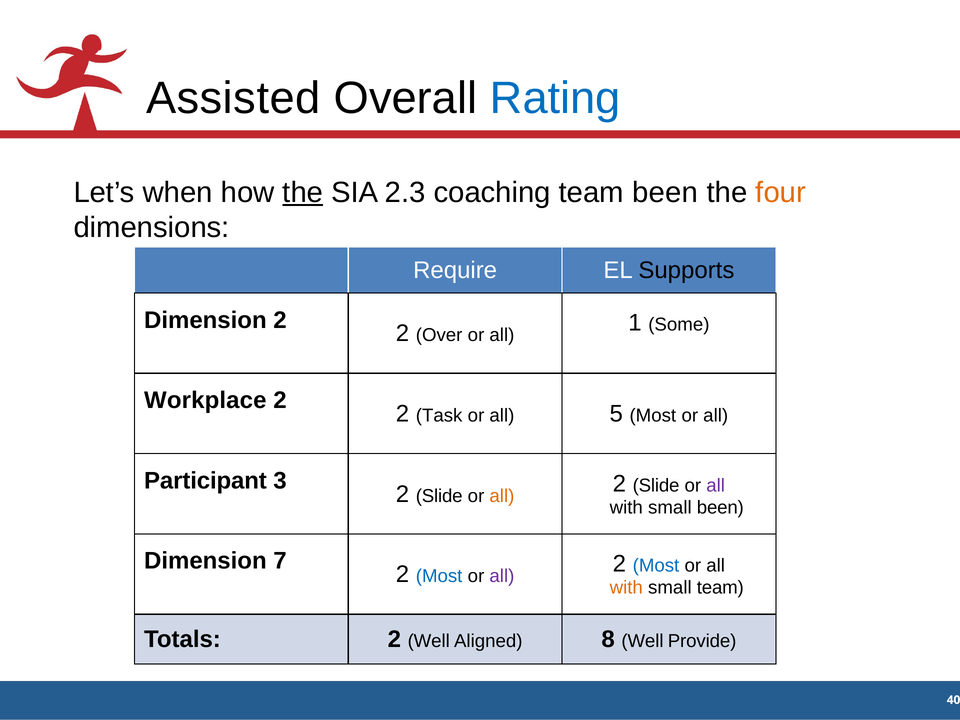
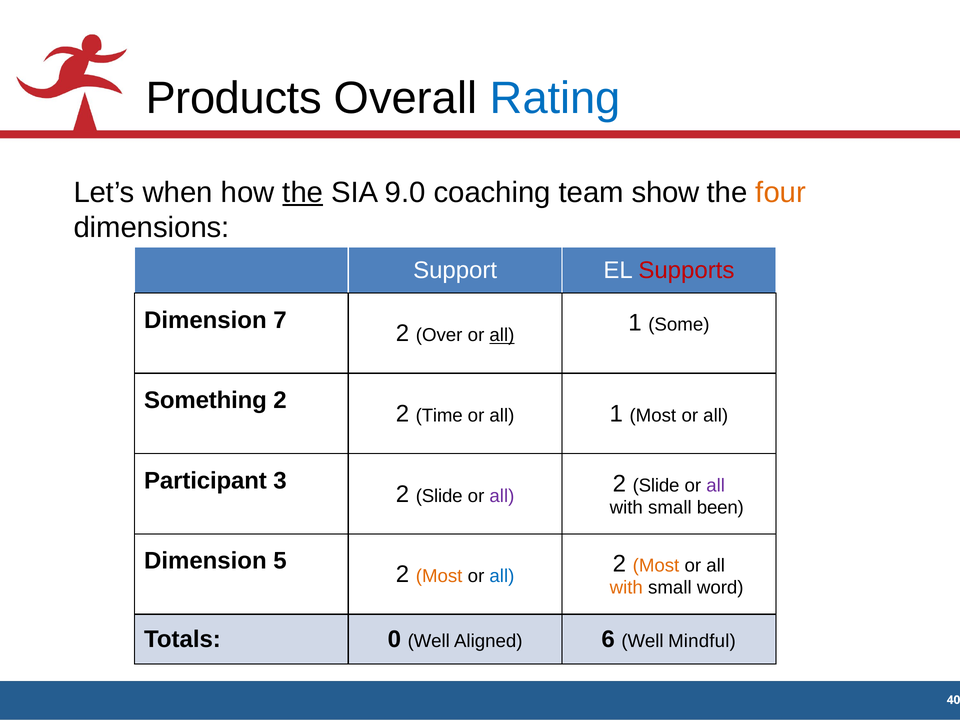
Assisted: Assisted -> Products (234, 99)
2.3: 2.3 -> 9.0 (405, 192)
team been: been -> show (665, 192)
Require: Require -> Support (455, 270)
Supports colour: black -> red (686, 270)
Dimension 2: 2 -> 7 (280, 320)
all underline: none -> present (502, 335)
Workplace: Workplace -> Something (205, 400)
Task: Task -> Time (439, 416)
5: 5 -> 1 (616, 414)
all colour: orange -> purple (502, 496)
7: 7 -> 5 (280, 561)
Most colour: blue -> orange (656, 566)
Most colour: blue -> orange (439, 576)
all colour: purple -> blue (502, 576)
small team: team -> word (720, 588)
Totals 2: 2 -> 0 (394, 640)
8: 8 -> 6 (608, 640)
Provide: Provide -> Mindful (702, 641)
